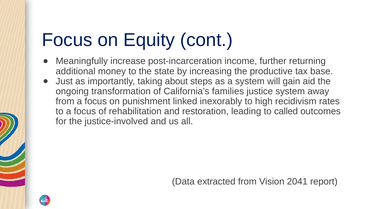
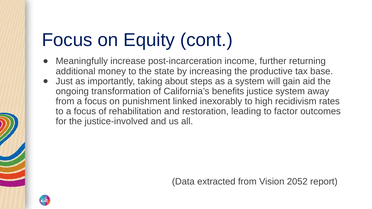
families: families -> benefits (228, 91)
called: called -> factor (286, 111)
2041: 2041 -> 2052 (297, 182)
